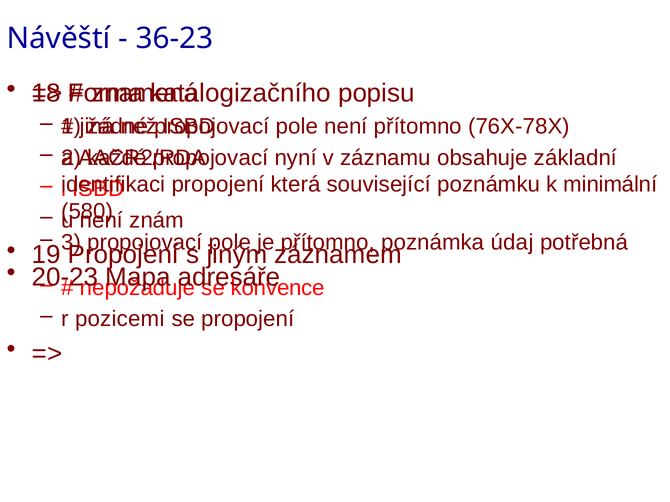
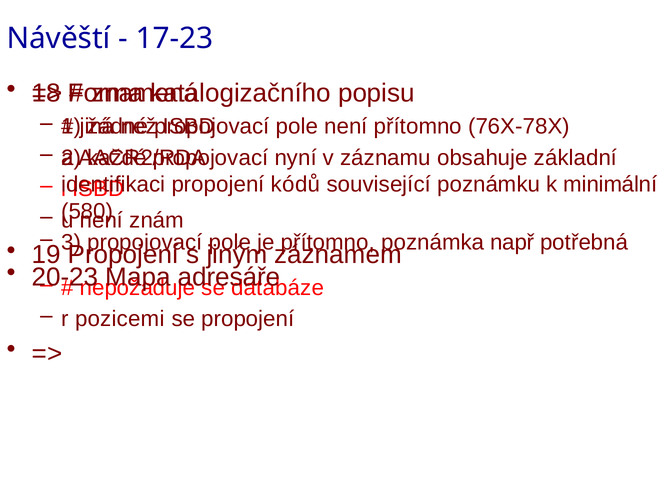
36-23: 36-23 -> 17-23 (175, 38)
která: která -> kódů (296, 185)
údaj: údaj -> např (512, 243)
konvence: konvence -> databáze (278, 288)
